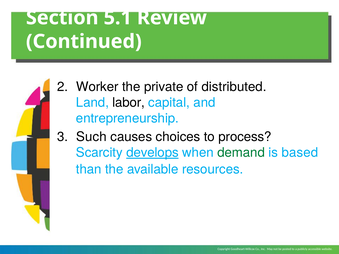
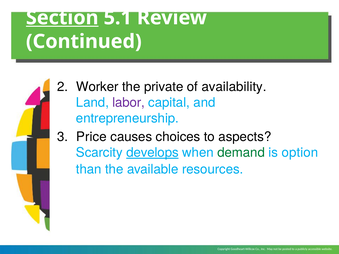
Section underline: none -> present (62, 18)
distributed: distributed -> availability (234, 87)
labor colour: black -> purple (129, 103)
Such: Such -> Price (91, 137)
process: process -> aspects (245, 137)
based: based -> option (300, 153)
